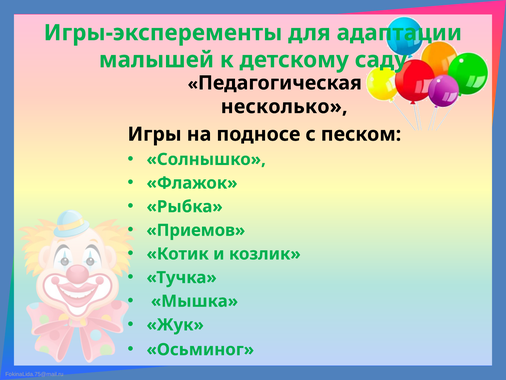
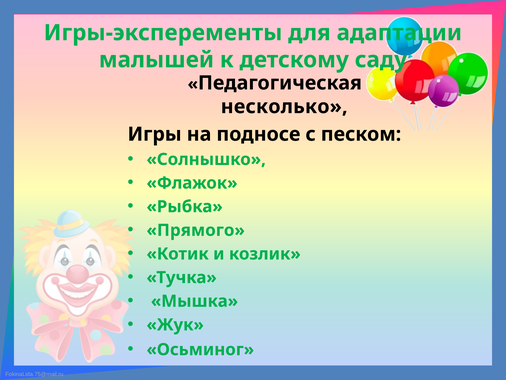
Приемов: Приемов -> Прямого (196, 230)
